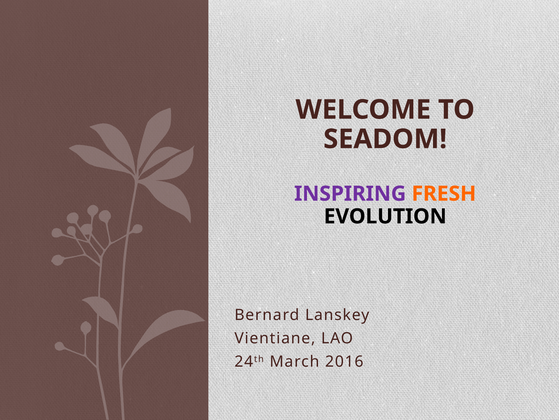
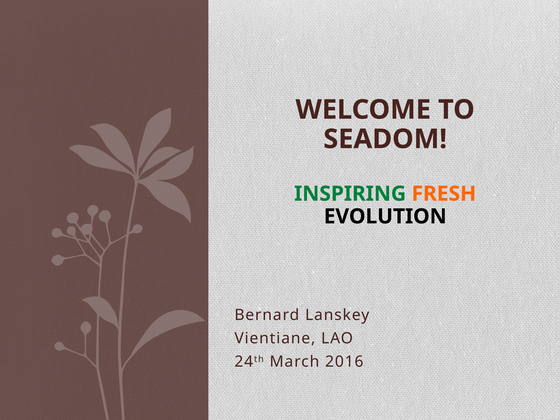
INSPIRING colour: purple -> green (350, 193)
